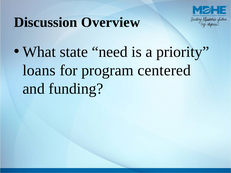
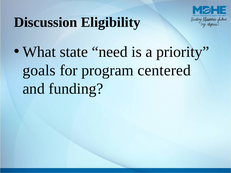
Overview: Overview -> Eligibility (111, 22)
loans: loans -> goals (39, 70)
